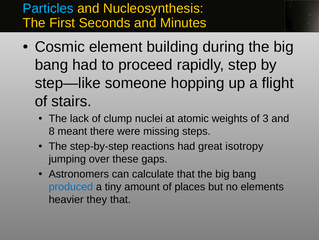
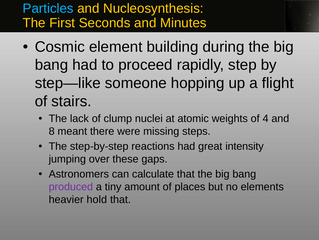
3: 3 -> 4 (266, 118)
isotropy: isotropy -> intensity (245, 146)
produced colour: blue -> purple (71, 186)
they: they -> hold (97, 199)
